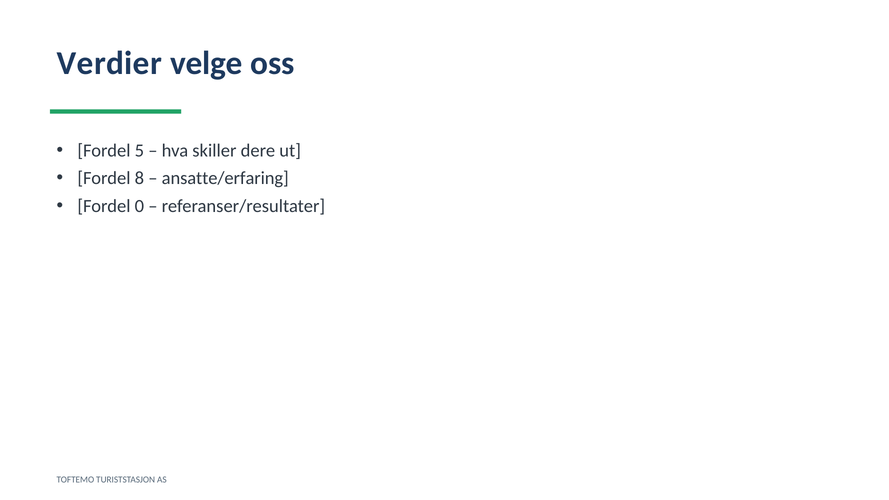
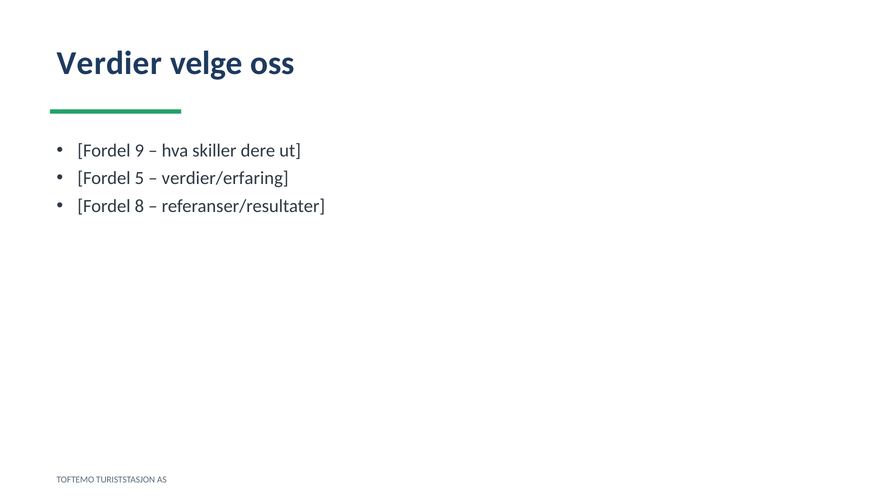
5: 5 -> 9 (139, 151)
8: 8 -> 5 (139, 178)
ansatte/erfaring: ansatte/erfaring -> verdier/erfaring (225, 178)
0: 0 -> 8 (139, 206)
